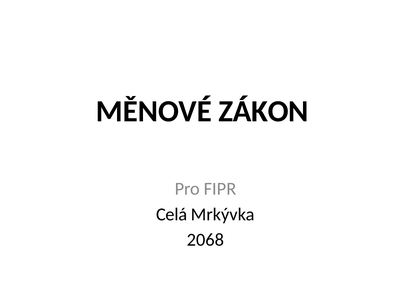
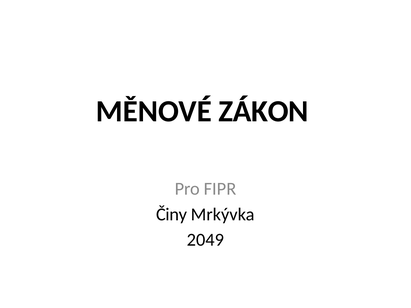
Celá: Celá -> Činy (172, 215)
2068: 2068 -> 2049 (205, 240)
